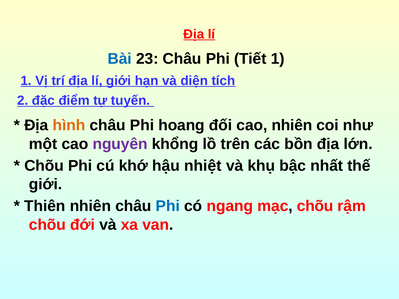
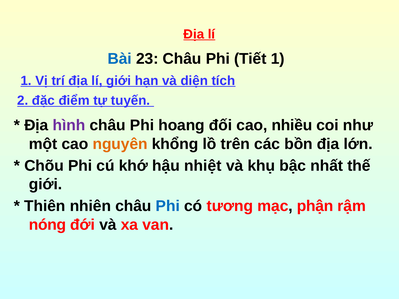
hình colour: orange -> purple (69, 125)
cao nhiên: nhiên -> nhiều (292, 125)
nguyên colour: purple -> orange (120, 144)
ngang: ngang -> tương (230, 206)
mạc chõu: chõu -> phận (315, 206)
chõu: chõu -> nóng (47, 225)
